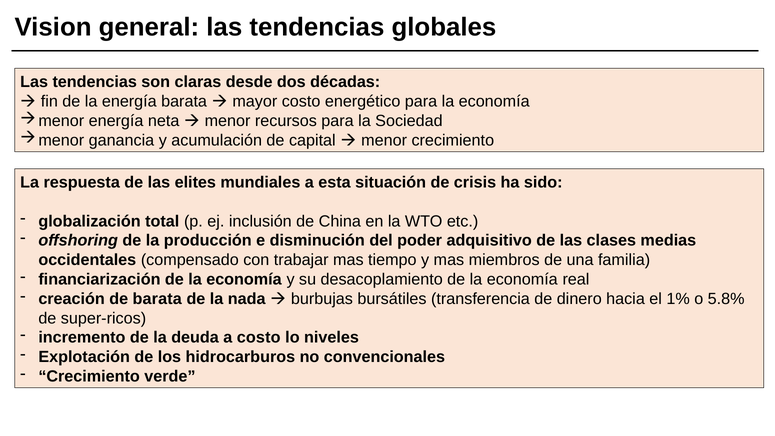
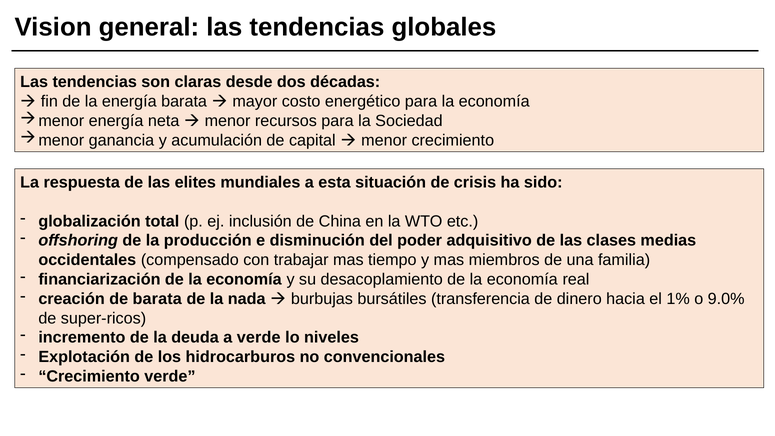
5.8%: 5.8% -> 9.0% (726, 299)
a costo: costo -> verde (259, 338)
